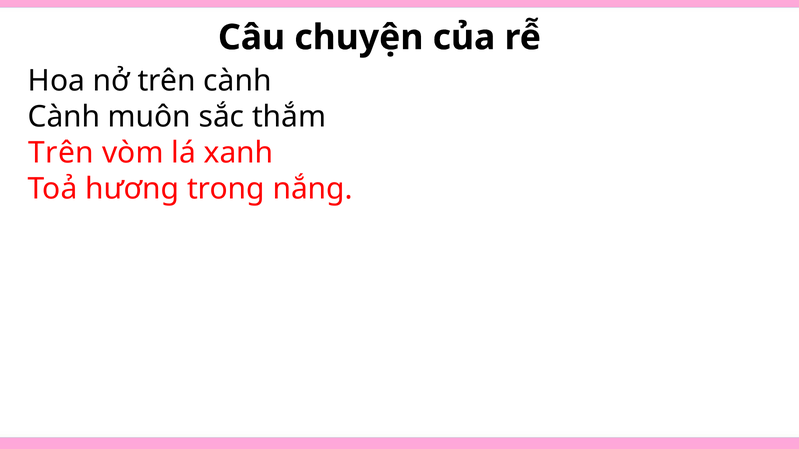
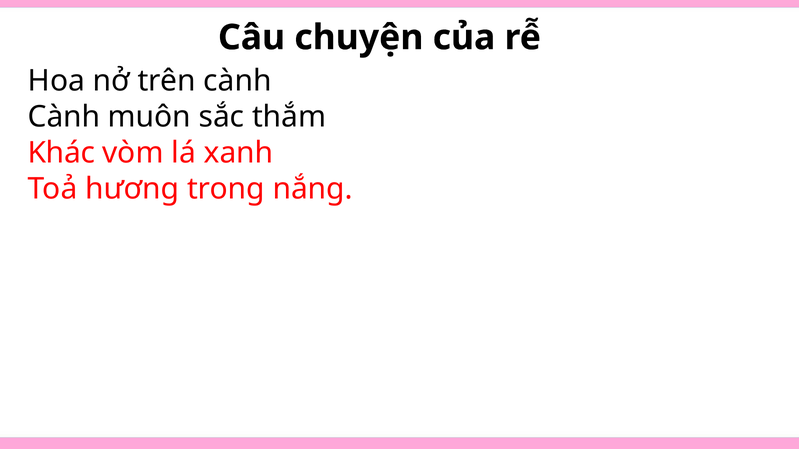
Trên: Trên -> Khác (61, 153)
